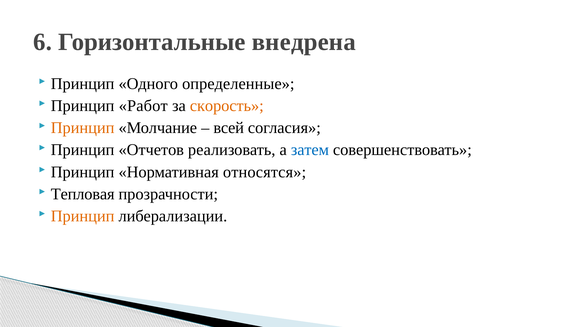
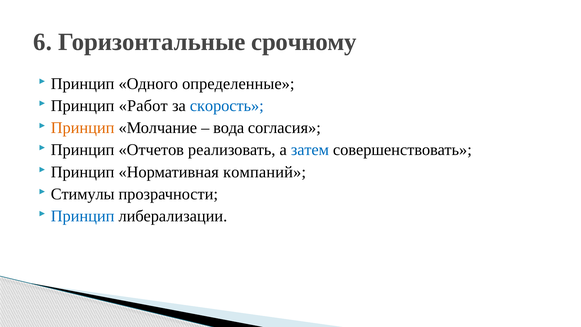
внедрена: внедрена -> срочному (304, 42)
скорость colour: orange -> blue (227, 106)
всей: всей -> вода (229, 128)
относятся: относятся -> компаний (265, 172)
Тепловая: Тепловая -> Стимулы (83, 194)
Принцип colour: orange -> blue (83, 216)
